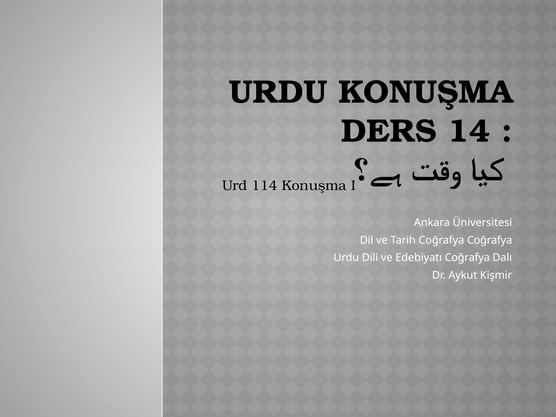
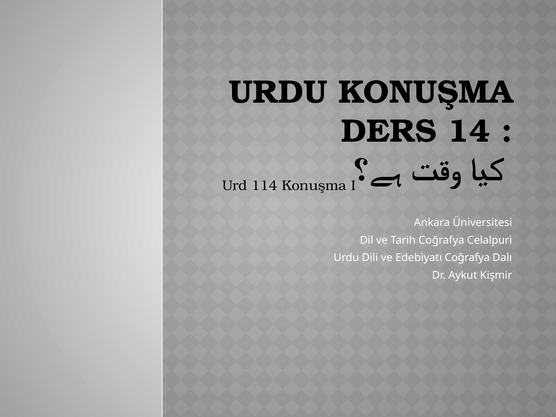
Coğrafya Coğrafya: Coğrafya -> Celalpuri (490, 240)
